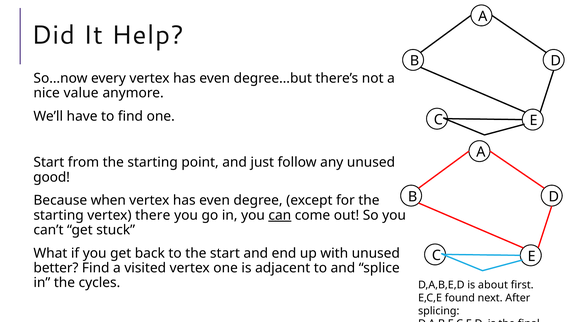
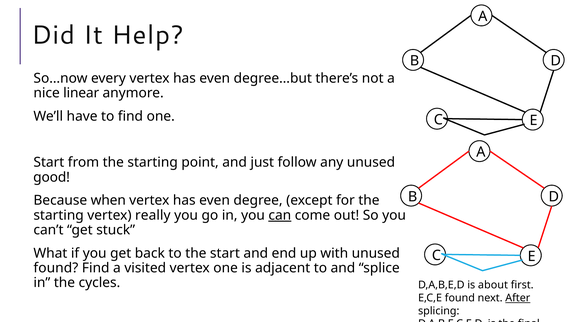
value: value -> linear (81, 93)
there: there -> really (153, 215)
better: better -> found (56, 268)
After underline: none -> present (518, 298)
